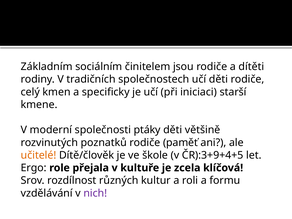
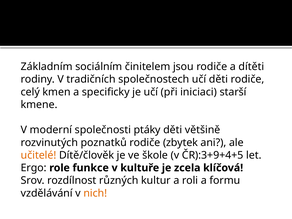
paměť: paměť -> zbytek (180, 143)
přejala: přejala -> funkce (91, 168)
nich colour: purple -> orange (95, 193)
